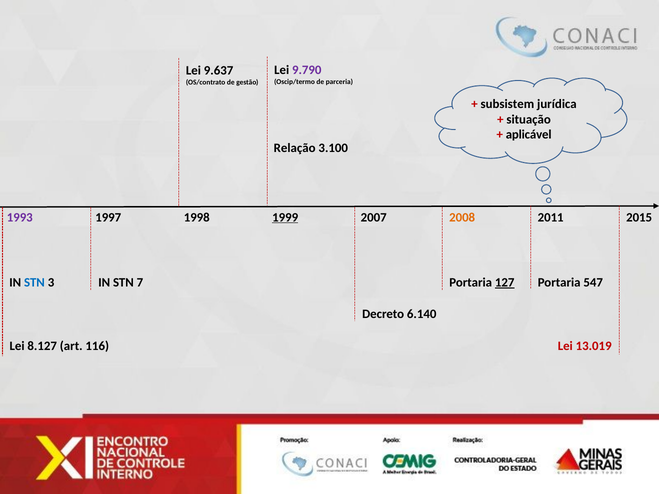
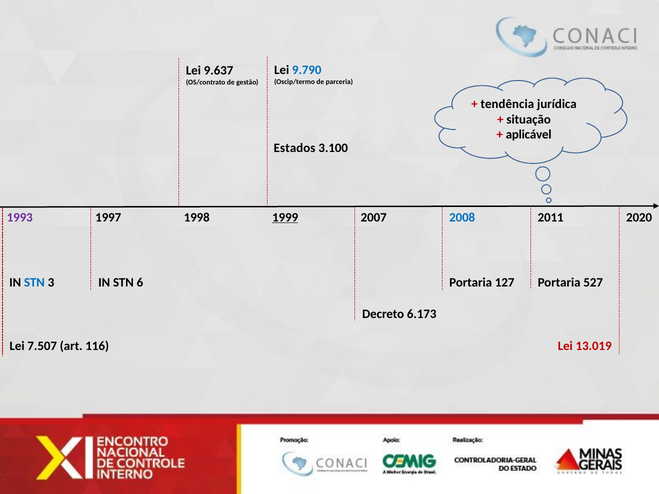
9.790 colour: purple -> blue (307, 70)
subsistem: subsistem -> tendência (507, 104)
Relação: Relação -> Estados (295, 148)
2008 colour: orange -> blue (462, 217)
2015: 2015 -> 2020 (639, 217)
7: 7 -> 6 (140, 283)
127 underline: present -> none (505, 283)
547: 547 -> 527 (593, 283)
6.140: 6.140 -> 6.173 (422, 314)
8.127: 8.127 -> 7.507 (42, 346)
